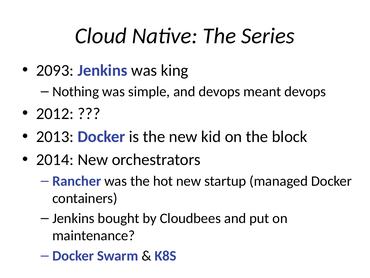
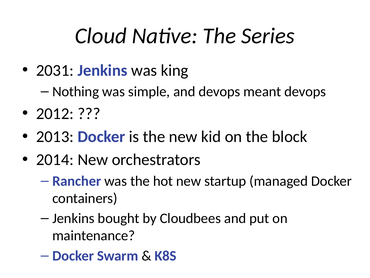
2093: 2093 -> 2031 (55, 70)
